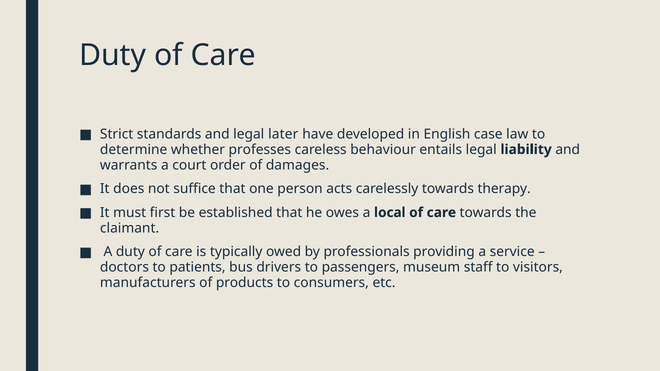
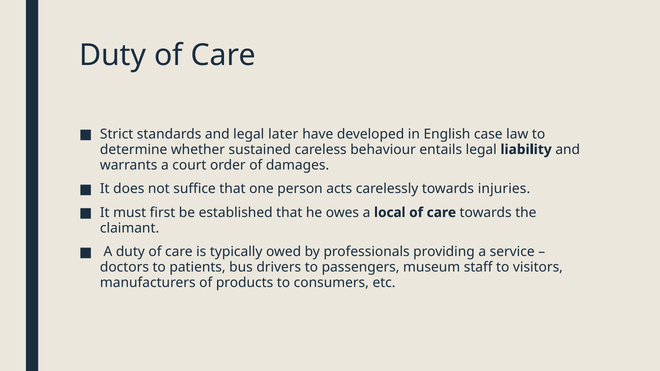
professes: professes -> sustained (260, 150)
therapy: therapy -> injuries (504, 189)
